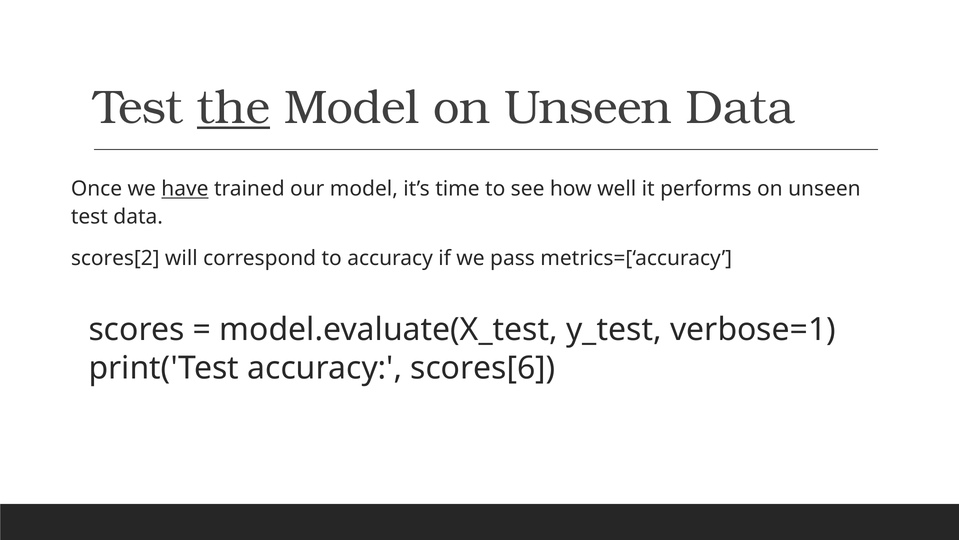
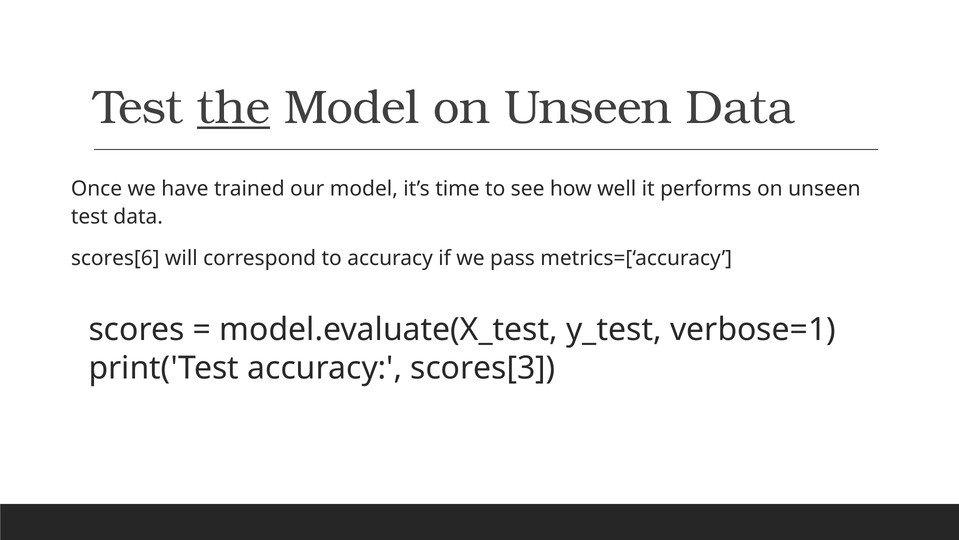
have underline: present -> none (185, 189)
scores[2: scores[2 -> scores[6 (115, 258)
scores[6: scores[6 -> scores[3 (483, 368)
